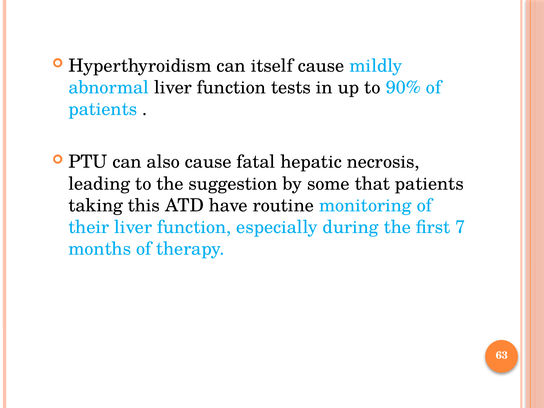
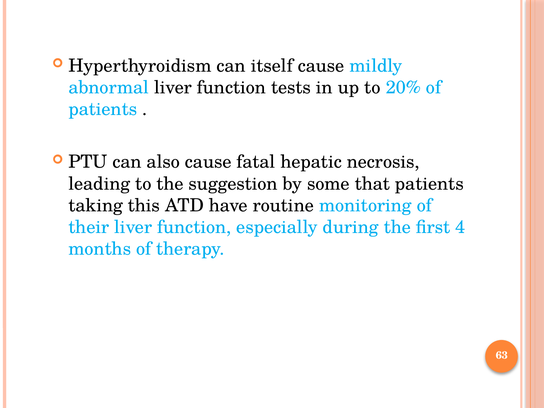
90%: 90% -> 20% (403, 88)
7: 7 -> 4 (460, 227)
